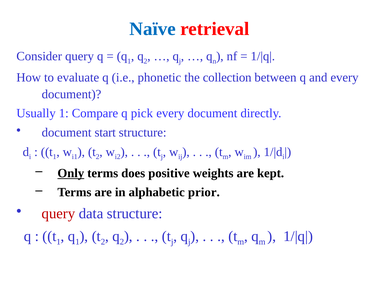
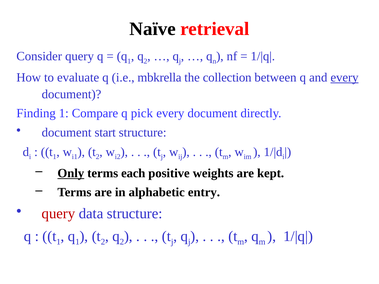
Naïve colour: blue -> black (153, 29)
phonetic: phonetic -> mbkrella (159, 78)
every underline: none -> present (345, 78)
Usually: Usually -> Finding (36, 113)
does: does -> each (133, 173)
prior: prior -> entry (204, 192)
